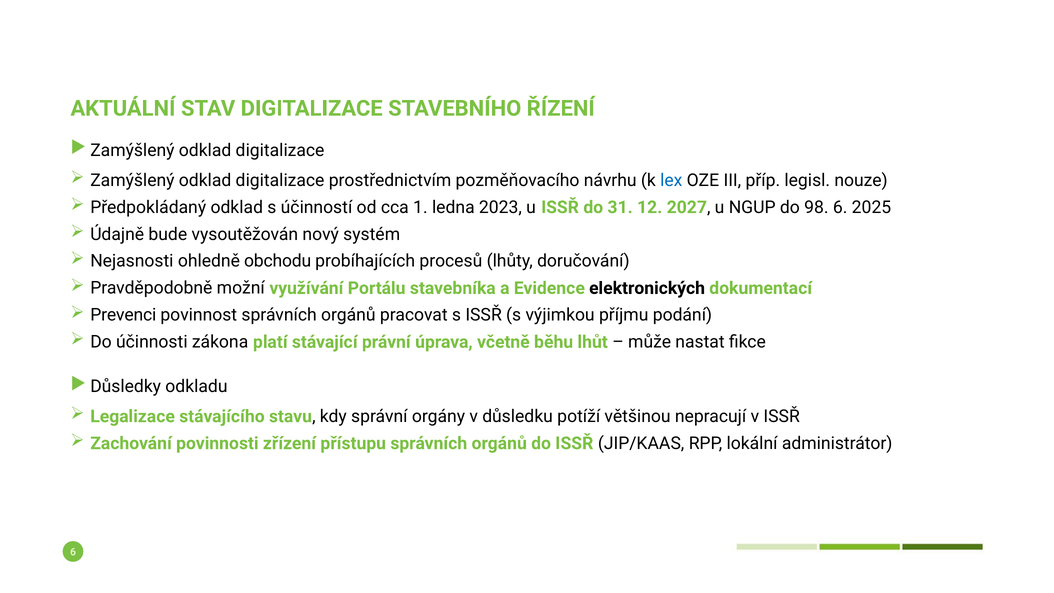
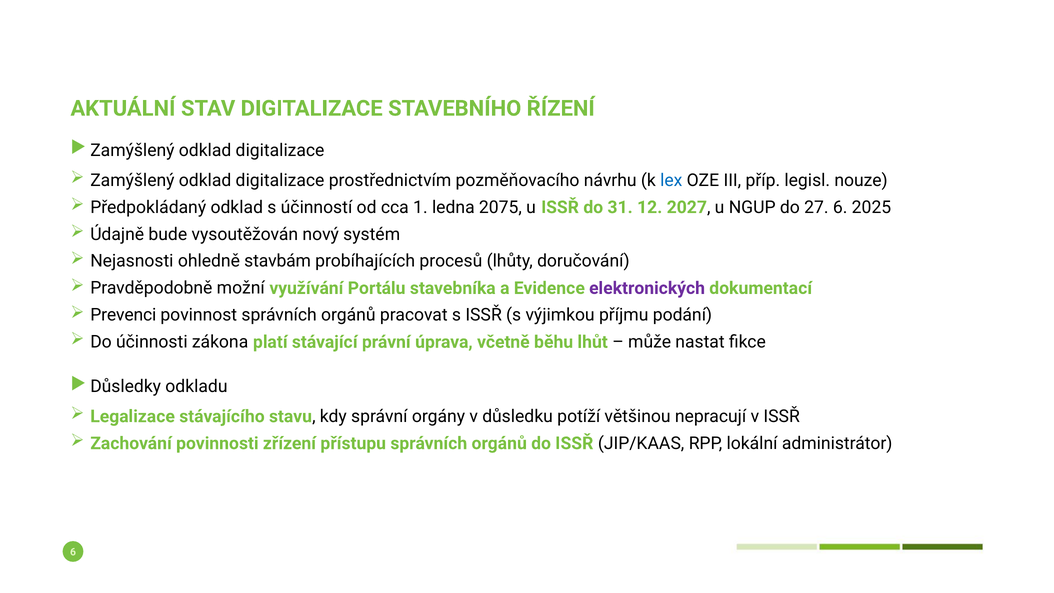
2023: 2023 -> 2075 (500, 207)
98: 98 -> 27 (816, 207)
obchodu: obchodu -> stavbám (278, 261)
elektronických colour: black -> purple (647, 288)
